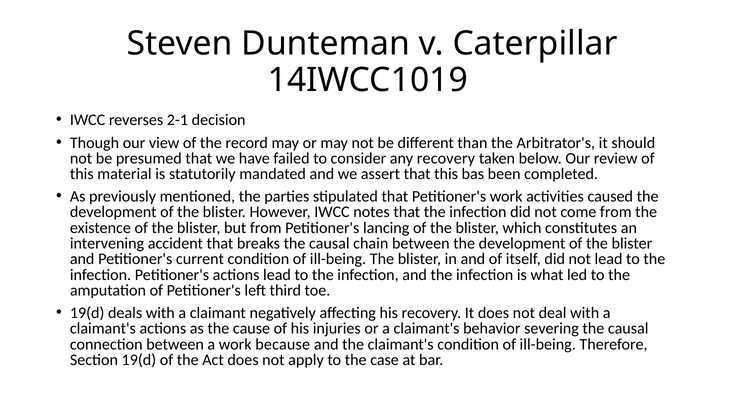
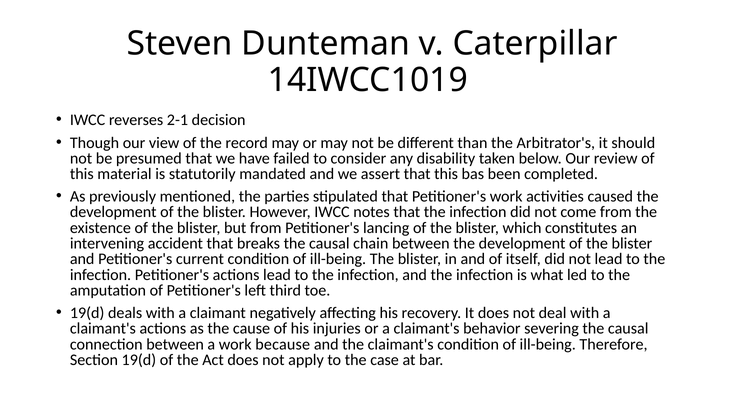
any recovery: recovery -> disability (446, 158)
